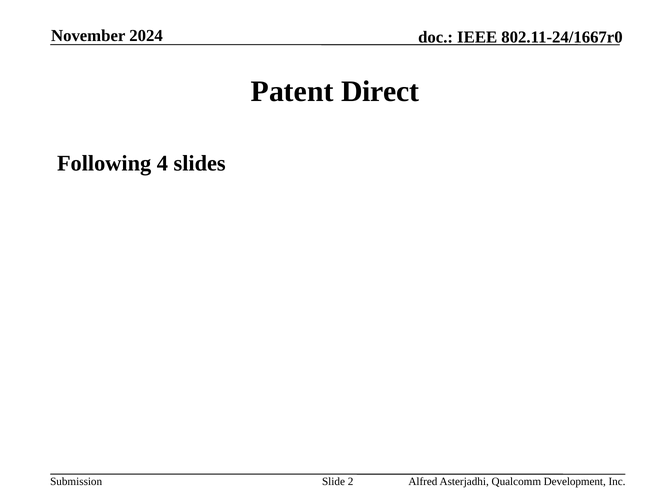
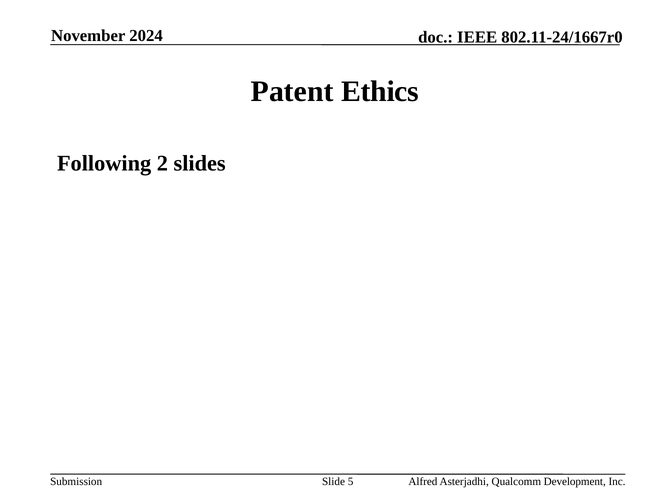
Direct: Direct -> Ethics (380, 91)
4: 4 -> 2 (162, 164)
2: 2 -> 5 (351, 482)
